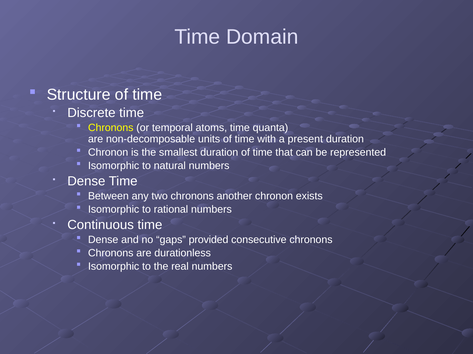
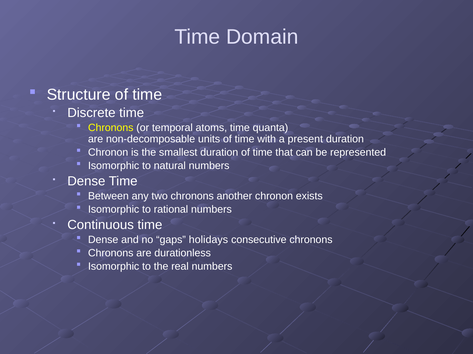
provided: provided -> holidays (208, 240)
